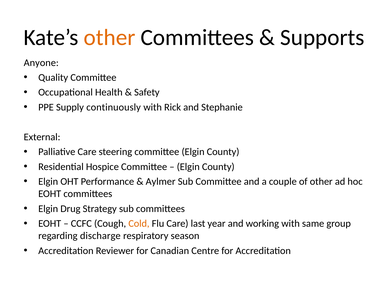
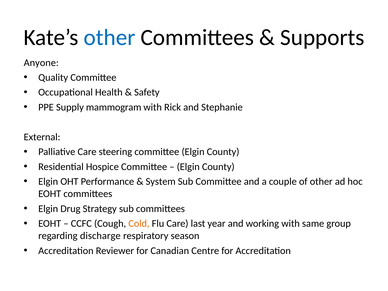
other colour: orange -> blue (110, 38)
continuously: continuously -> mammogram (114, 107)
Aylmer: Aylmer -> System (161, 182)
